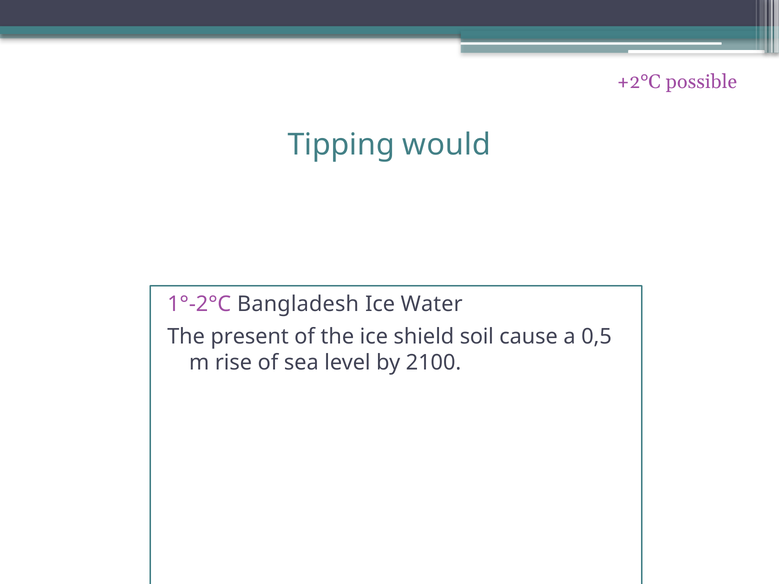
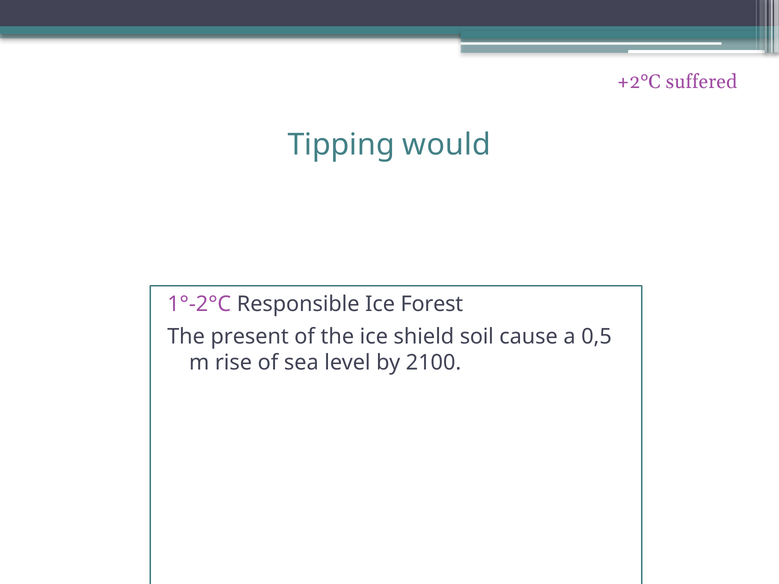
possible: possible -> suffered (701, 82)
Bangladesh: Bangladesh -> Responsible (298, 304)
Water: Water -> Forest (432, 304)
